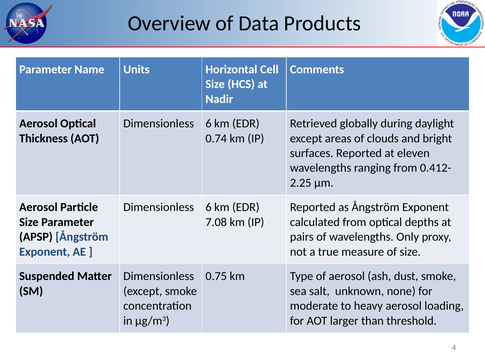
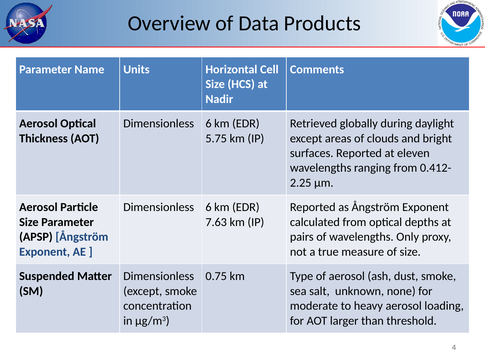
0.74: 0.74 -> 5.75 (216, 138)
7.08: 7.08 -> 7.63 (216, 222)
